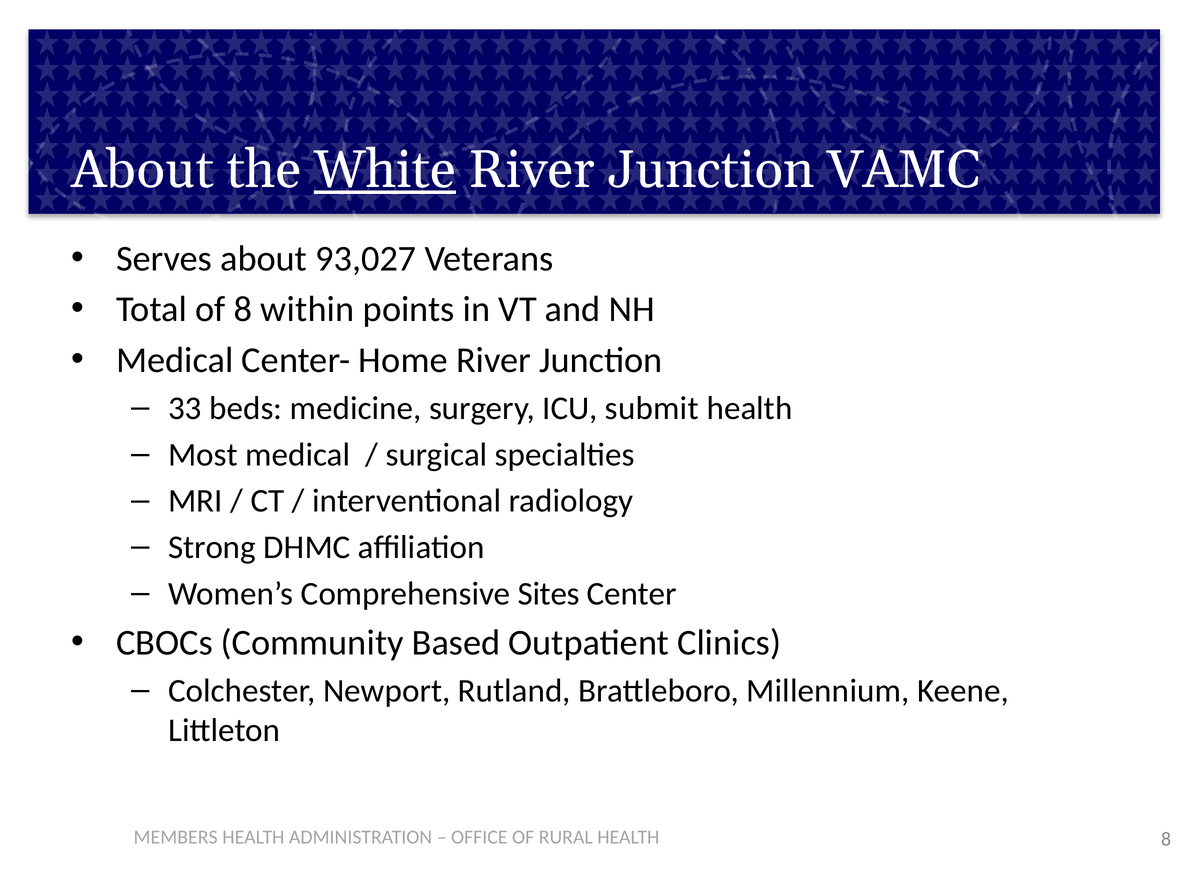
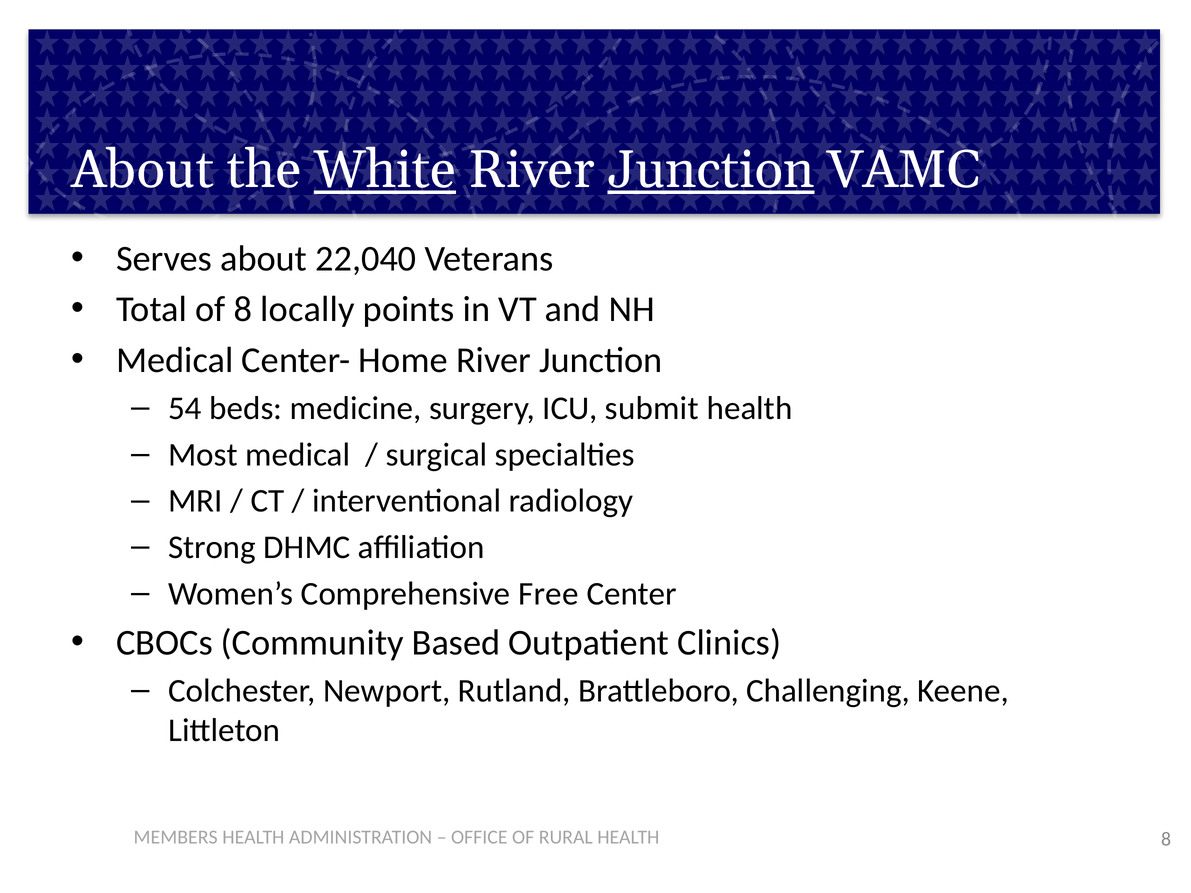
Junction underline: none -> present (711, 170)
93,027: 93,027 -> 22,040 (366, 259)
within: within -> locally (307, 310)
33: 33 -> 54 (185, 409)
Sites: Sites -> Free (548, 594)
Millennium: Millennium -> Challenging (828, 691)
